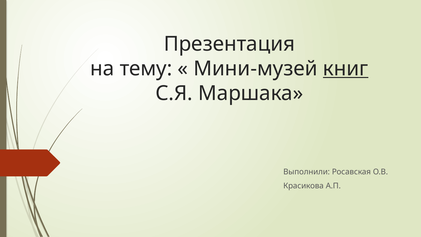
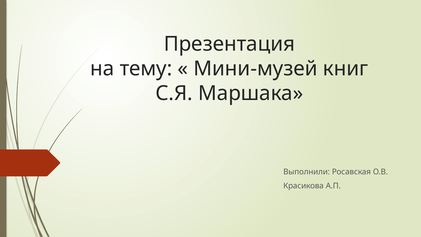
книг underline: present -> none (346, 69)
